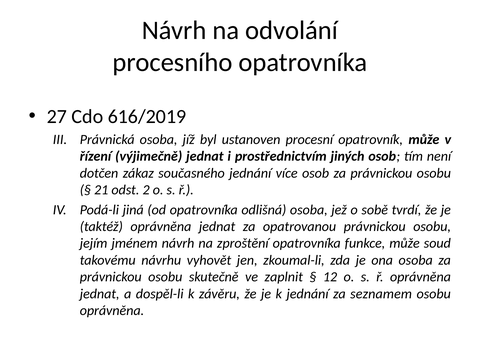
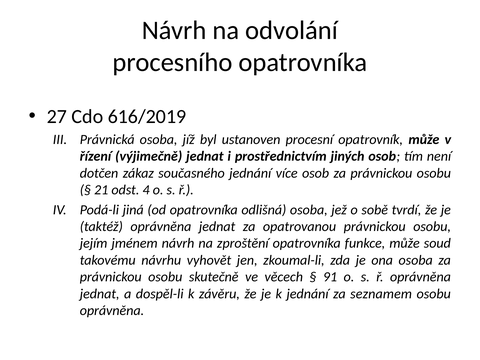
2: 2 -> 4 (146, 190)
zaplnit: zaplnit -> věcech (284, 277)
12: 12 -> 91 (330, 277)
